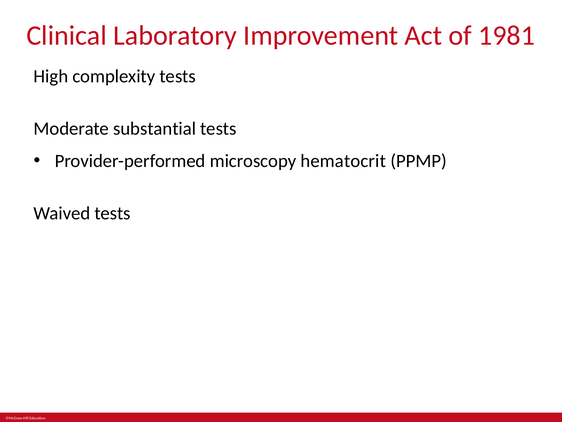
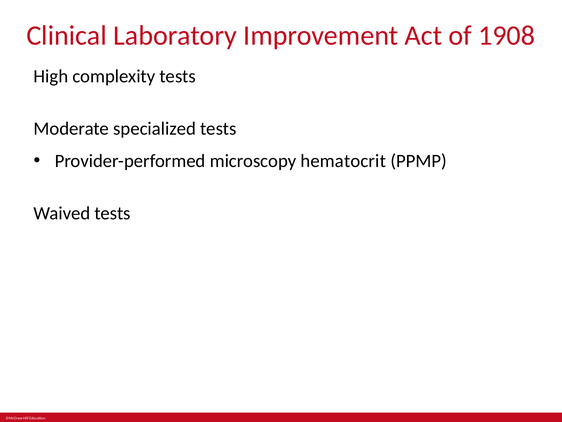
1981: 1981 -> 1908 (507, 36)
substantial: substantial -> specialized (155, 128)
